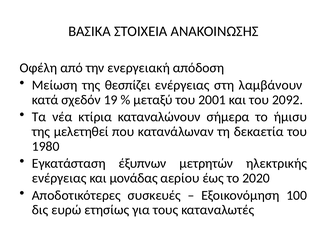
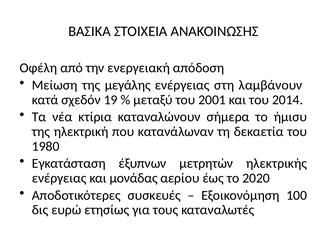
θεσπίζει: θεσπίζει -> μεγάλης (128, 85)
2092: 2092 -> 2014 (288, 100)
μελετηθεί: μελετηθεί -> ηλεκτρική (81, 132)
